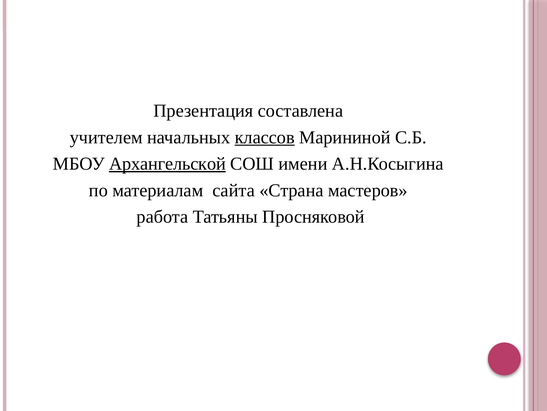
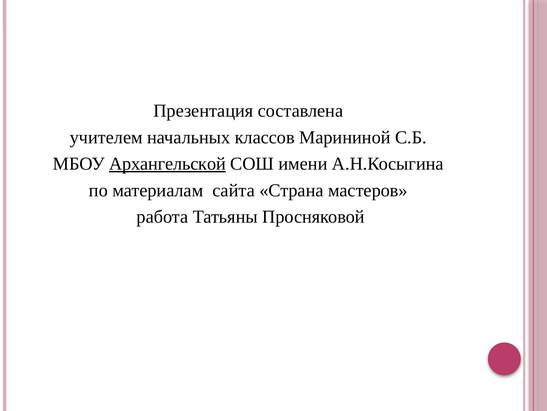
классов underline: present -> none (265, 137)
